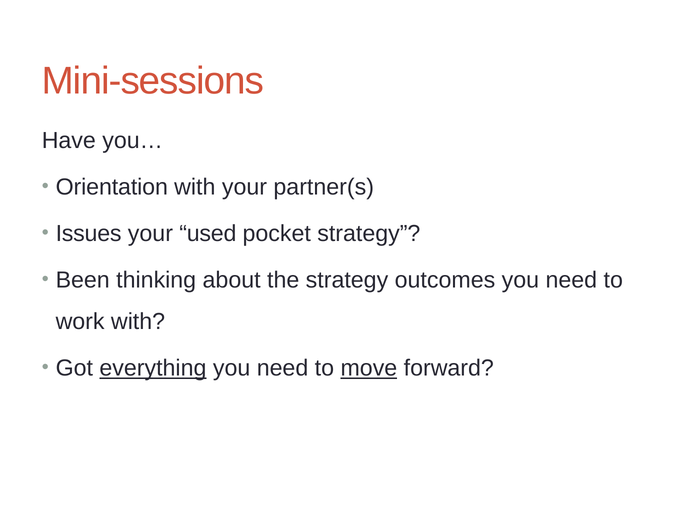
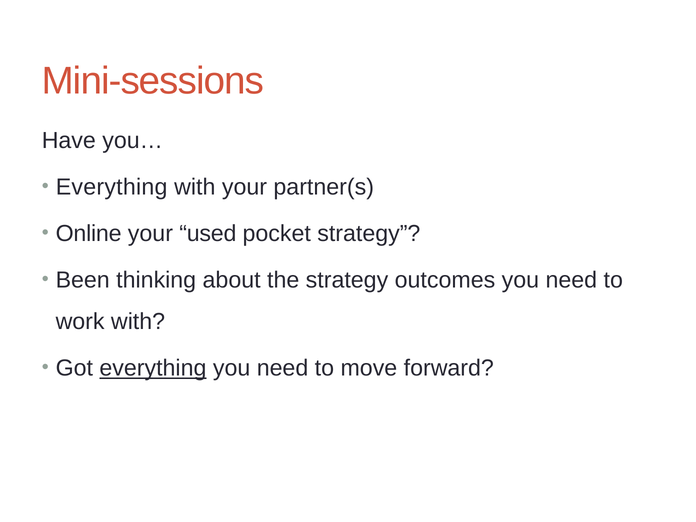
Orientation: Orientation -> Everything (112, 187)
Issues: Issues -> Online (89, 234)
move underline: present -> none (369, 368)
